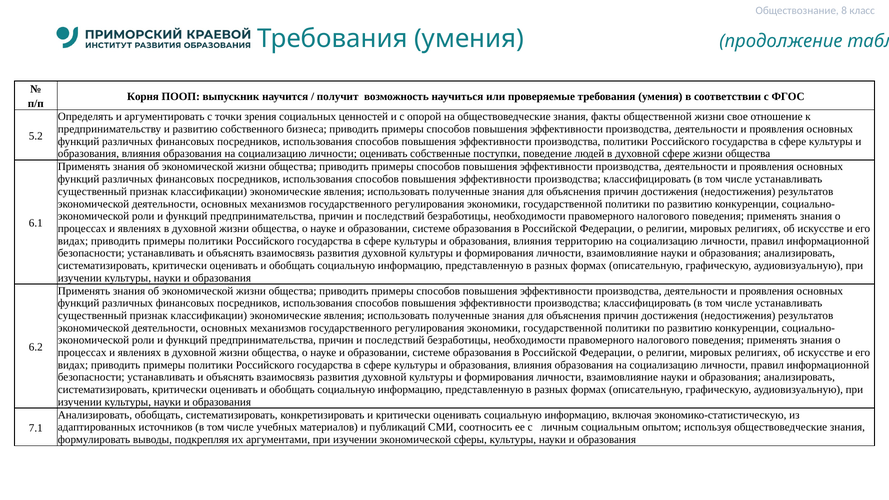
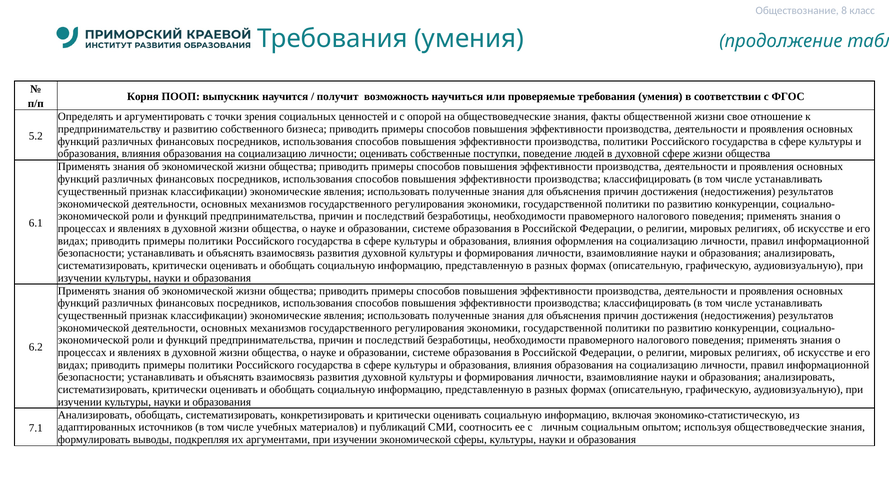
территорию: территорию -> оформления (584, 241)
